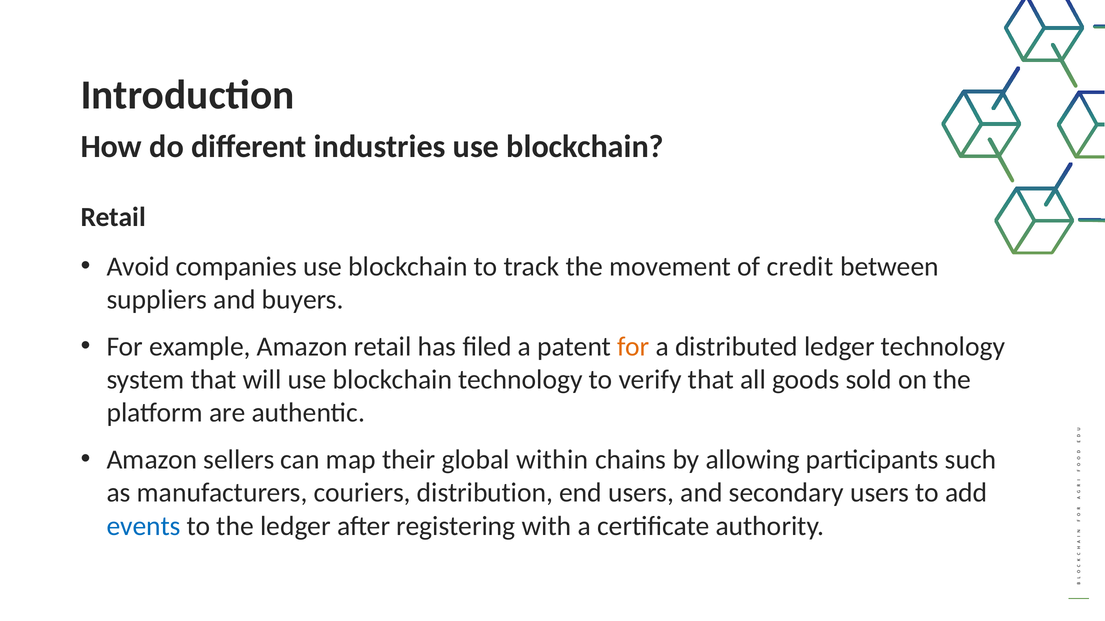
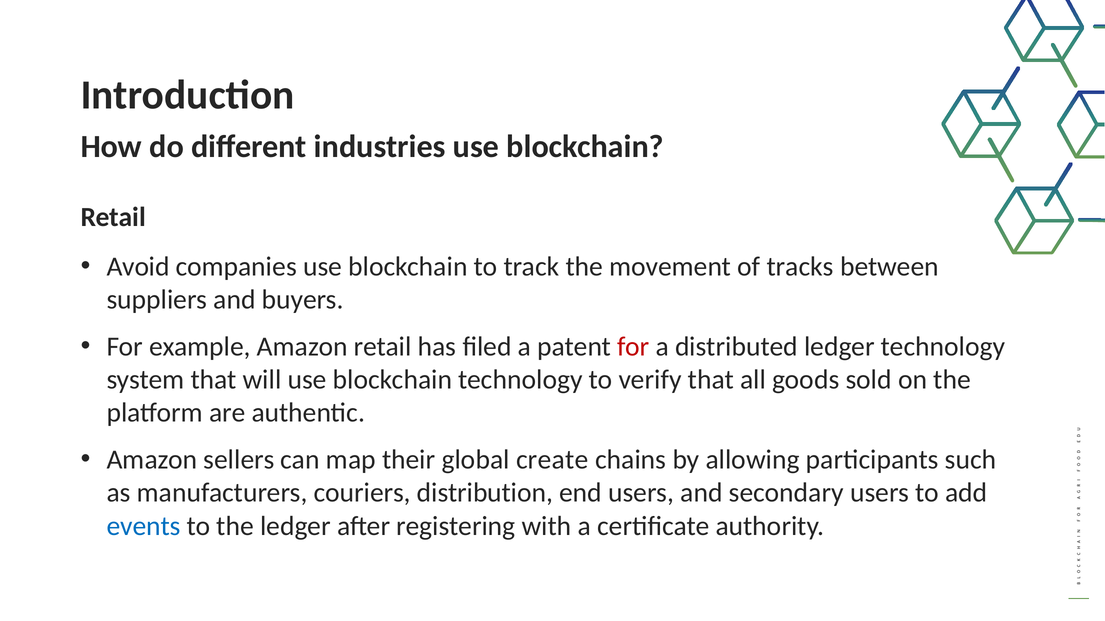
credit: credit -> tracks (800, 267)
for colour: orange -> red (633, 347)
within: within -> create (552, 460)
